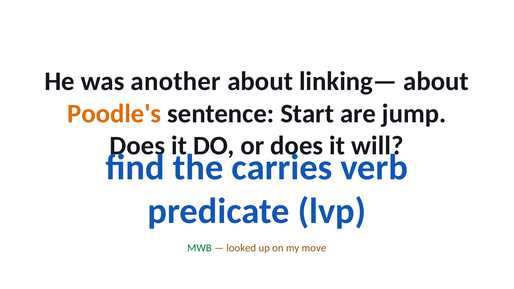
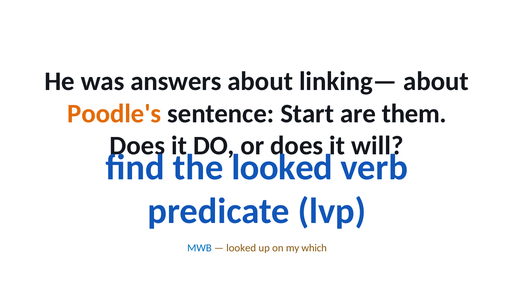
another: another -> answers (176, 82)
jump: jump -> them (414, 114)
the carries: carries -> looked (282, 168)
MWB colour: green -> blue (199, 248)
move: move -> which (314, 248)
